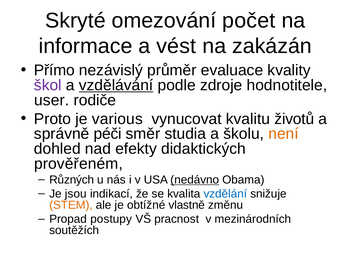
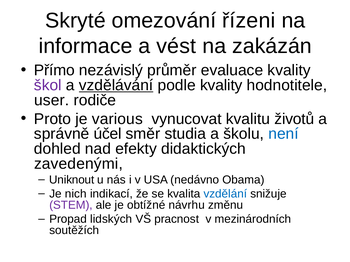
počet: počet -> řízeni (249, 21)
podle zdroje: zdroje -> kvality (221, 85)
péči: péči -> účel (108, 134)
není colour: orange -> blue (283, 134)
prověřeném: prověřeném -> zavedenými (78, 164)
Různých: Různých -> Uniknout (72, 180)
nedávno underline: present -> none (195, 180)
jsou: jsou -> nich (76, 194)
STEM colour: orange -> purple (71, 205)
vlastně: vlastně -> návrhu (187, 205)
postupy: postupy -> lidských (111, 220)
